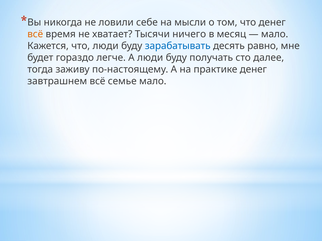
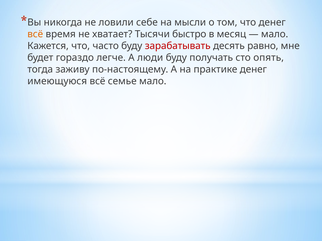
ничего: ничего -> быстро (189, 34)
что люди: люди -> часто (106, 46)
зарабатывать colour: blue -> red (178, 46)
далее: далее -> опять (269, 58)
завтрашнем: завтрашнем -> имеющуюся (57, 81)
